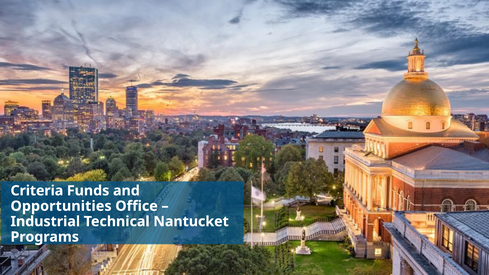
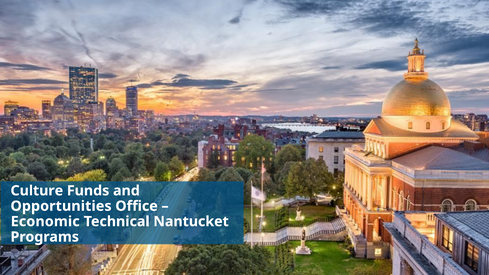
Criteria: Criteria -> Culture (37, 191)
Industrial: Industrial -> Economic (45, 222)
